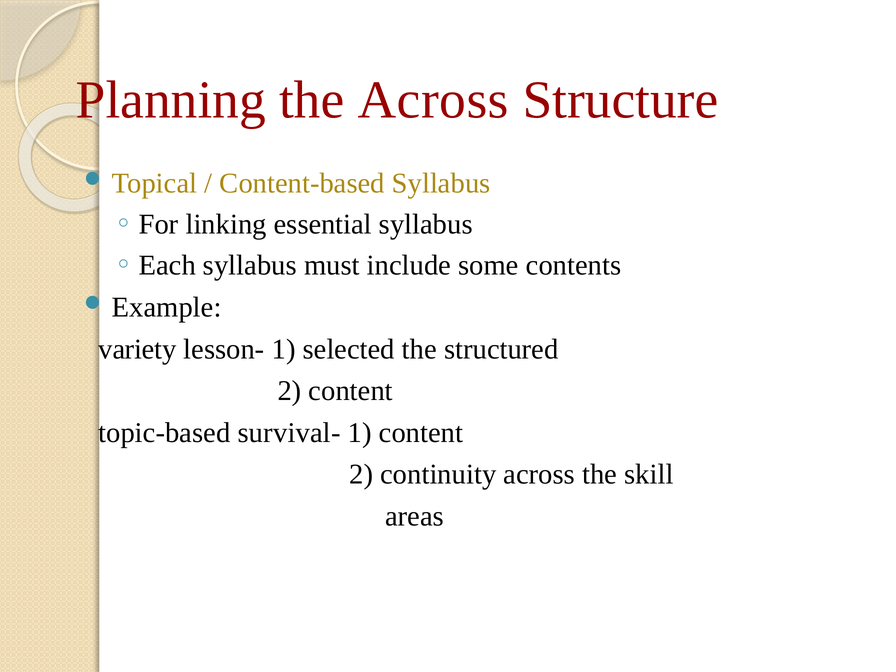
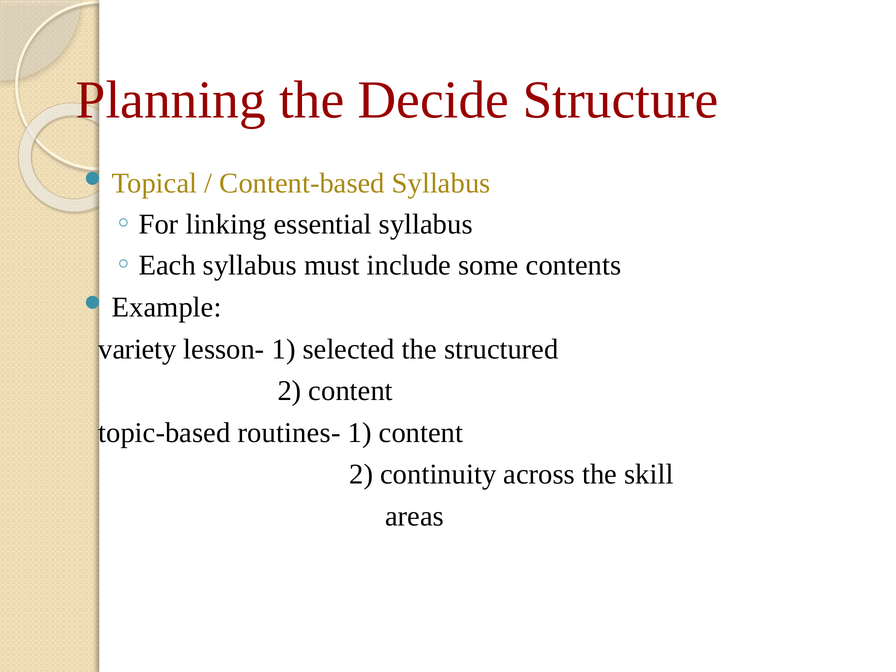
the Across: Across -> Decide (434, 100)
survival-: survival- -> routines- (289, 433)
